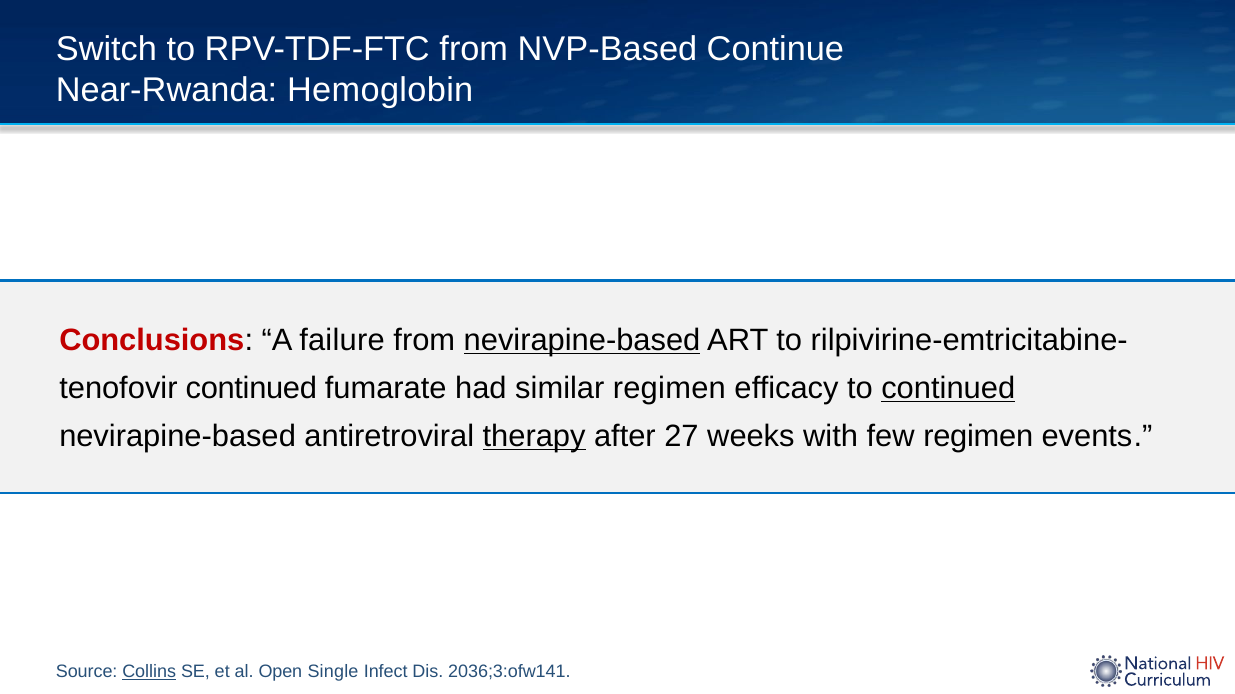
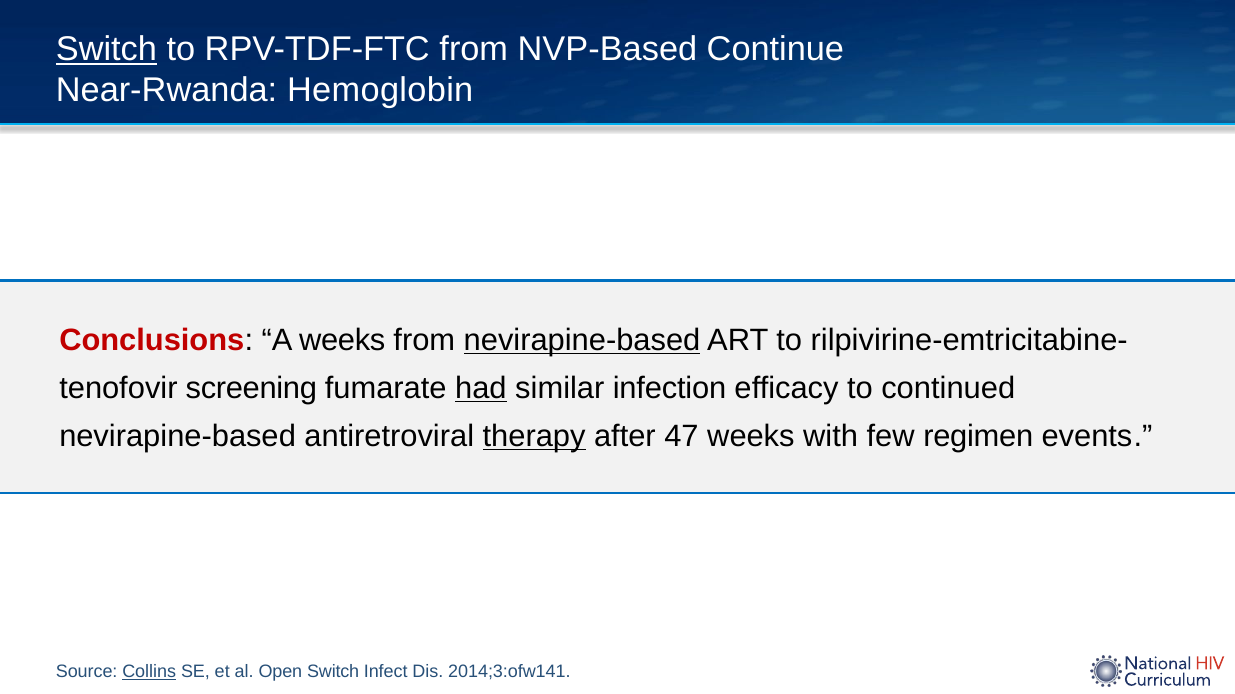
Switch underline: none -> present (106, 49)
A failure: failure -> weeks (342, 341)
continued: continued -> screening (251, 389)
had underline: none -> present (481, 389)
similar regimen: regimen -> infection (670, 389)
continued underline: present -> none (948, 389)
27: 27 -> 47 (682, 437)
Open Single: Single -> Switch (333, 672)
2036;3:ofw141: 2036;3:ofw141 -> 2014;3:ofw141 (509, 672)
